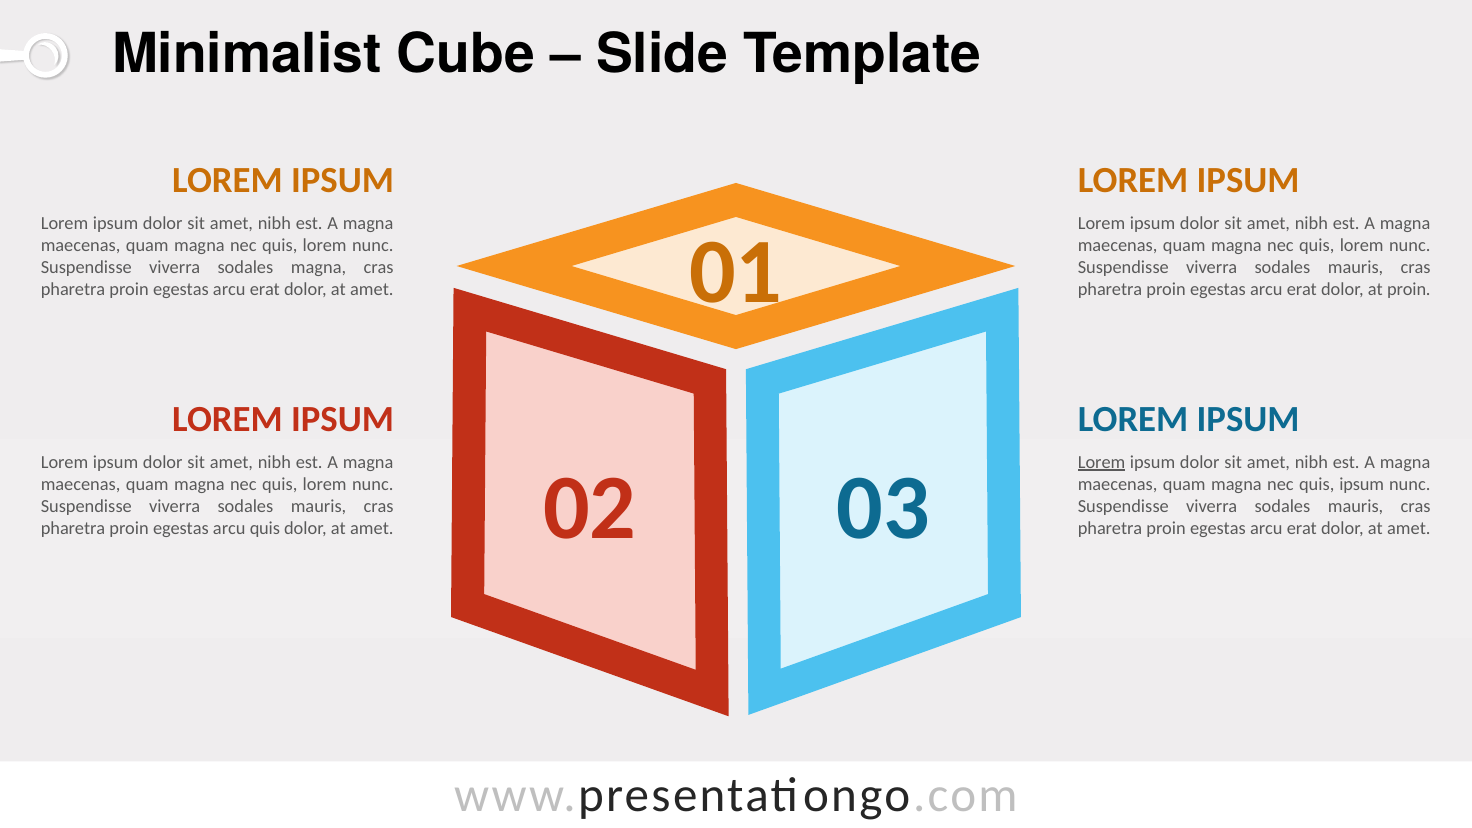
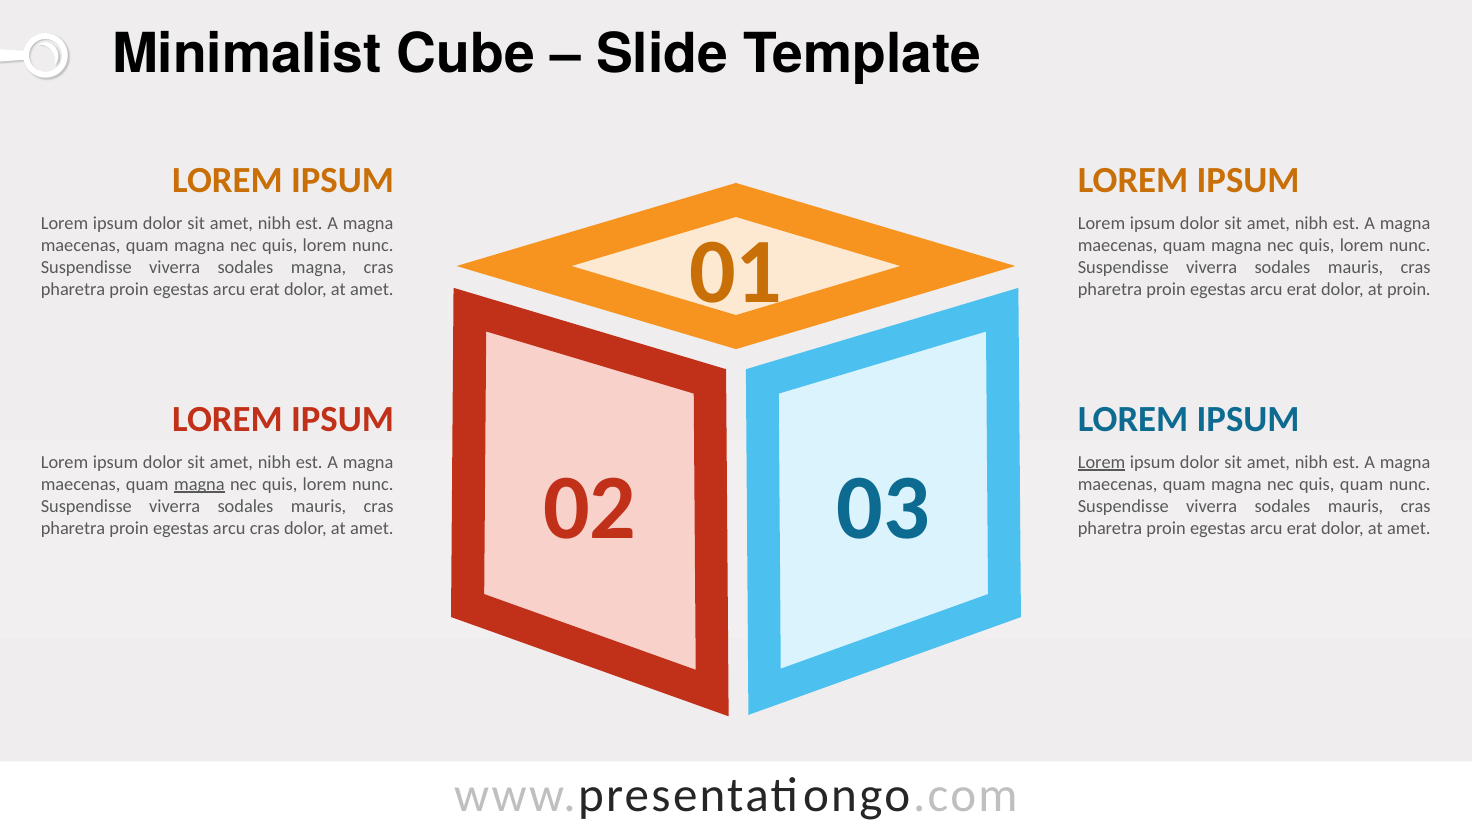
magna underline: none -> present (199, 484)
quis ipsum: ipsum -> quam (1362, 484)
arcu quis: quis -> cras (265, 528)
